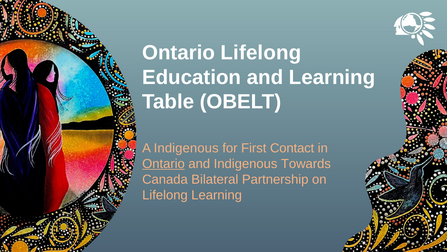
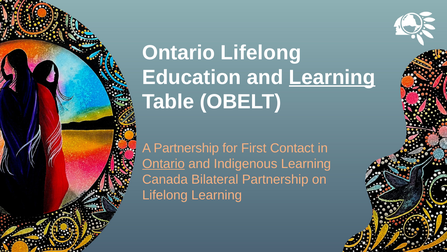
Learning underline: none -> present (332, 77)
A Indigenous: Indigenous -> Partnership (186, 148)
Indigenous Towards: Towards -> Learning (306, 163)
